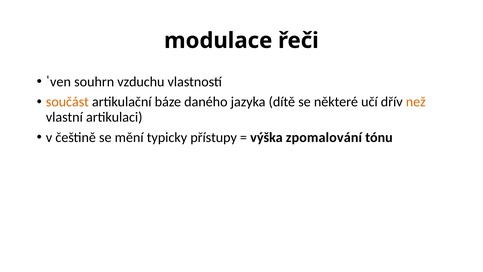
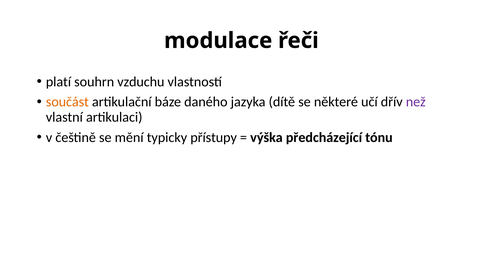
ˈven: ˈven -> platí (58, 82)
než colour: orange -> purple (416, 102)
zpomalování: zpomalování -> předcházející (324, 137)
